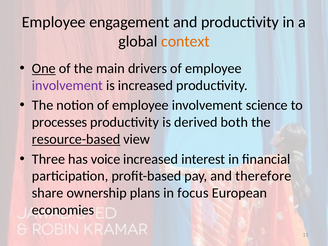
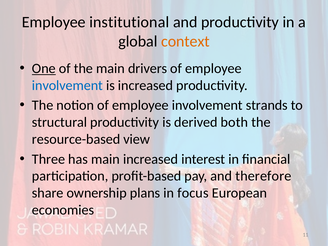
engagement: engagement -> institutional (129, 22)
involvement colour: purple -> blue (67, 85)
science: science -> strands (267, 105)
processes: processes -> structural (60, 122)
resource-based underline: present -> none (76, 139)
has voice: voice -> main (105, 159)
